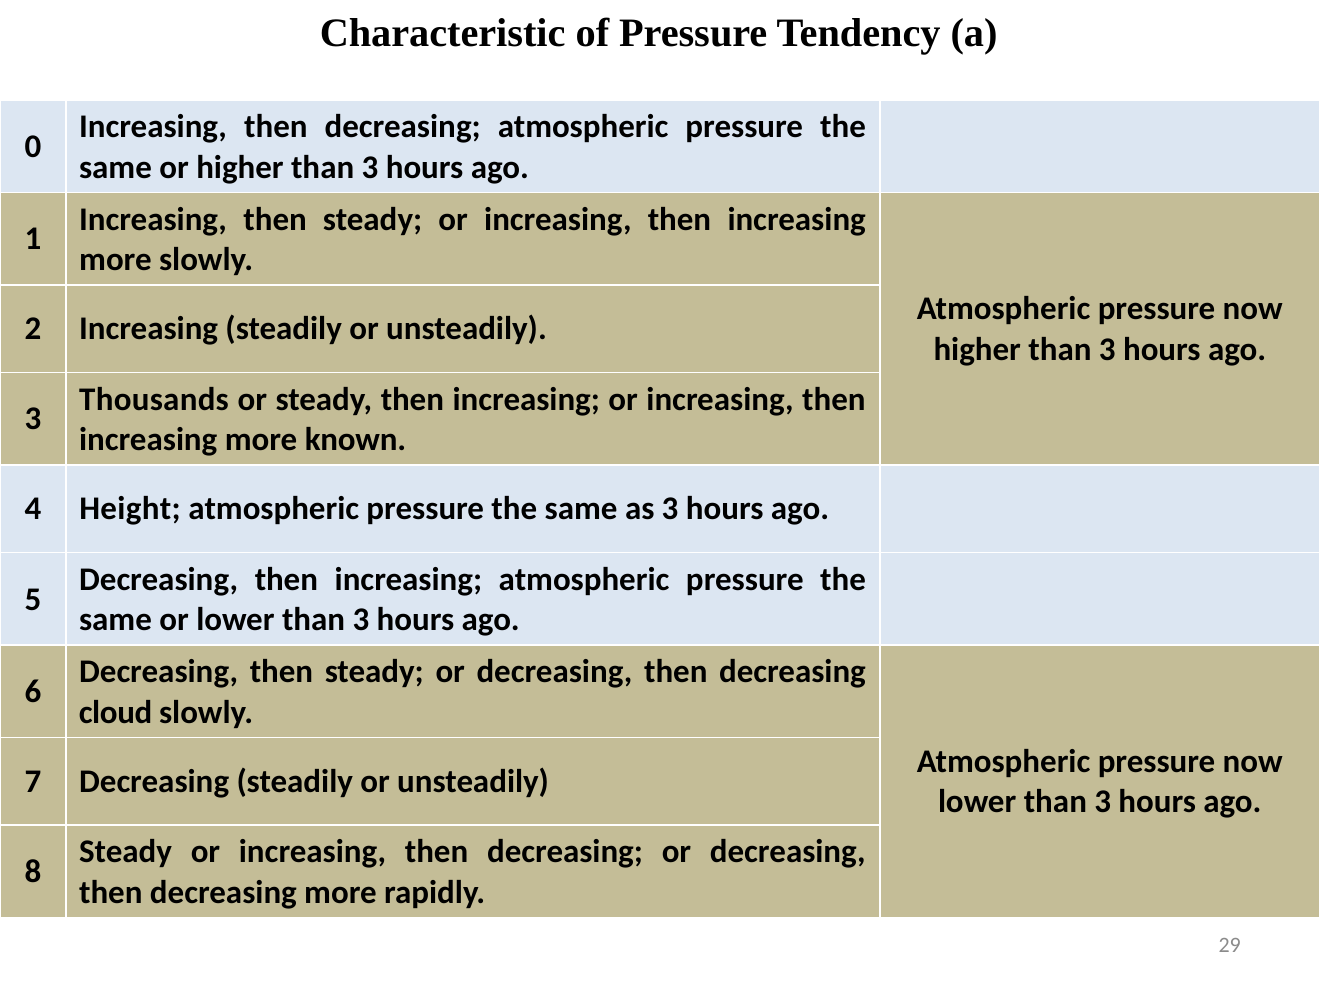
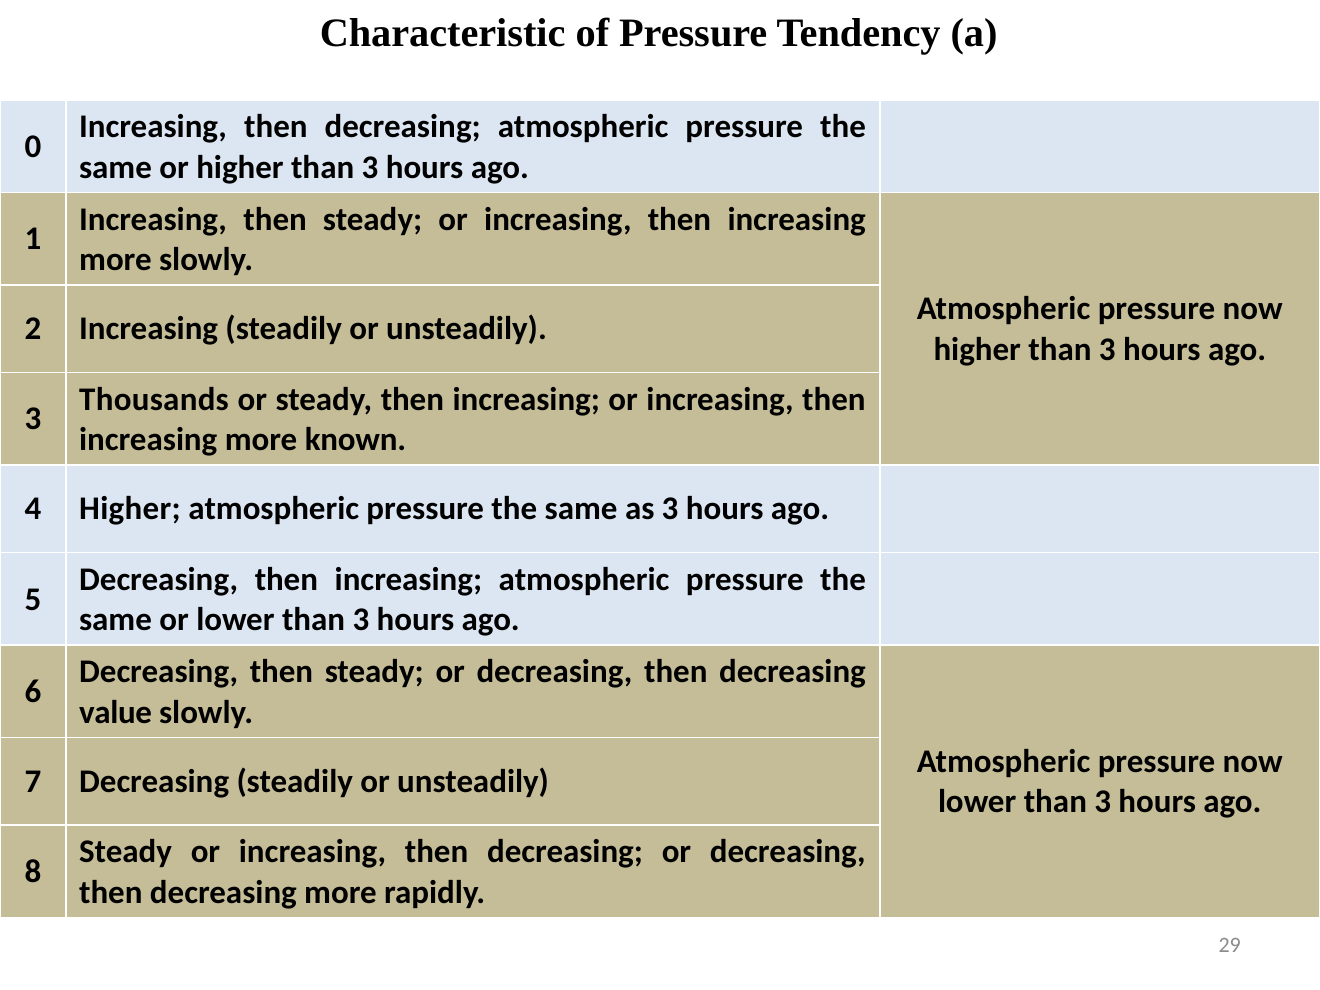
4 Height: Height -> Higher (130, 509)
cloud: cloud -> value (116, 712)
